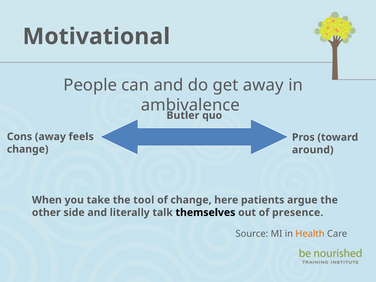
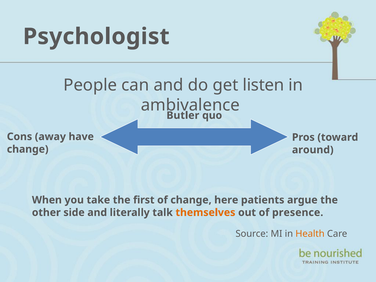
Motivational: Motivational -> Psychologist (96, 37)
get away: away -> listen (263, 85)
feels: feels -> have (81, 137)
tool: tool -> first (144, 200)
themselves colour: black -> orange (205, 213)
